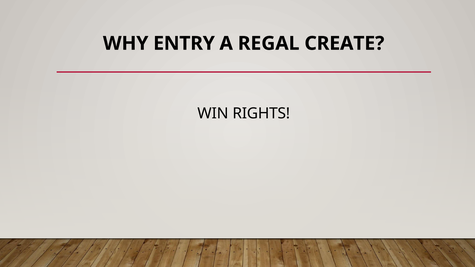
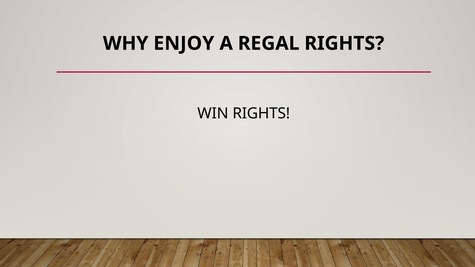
ENTRY: ENTRY -> ENJOY (184, 43)
REGAL CREATE: CREATE -> RIGHTS (344, 43)
